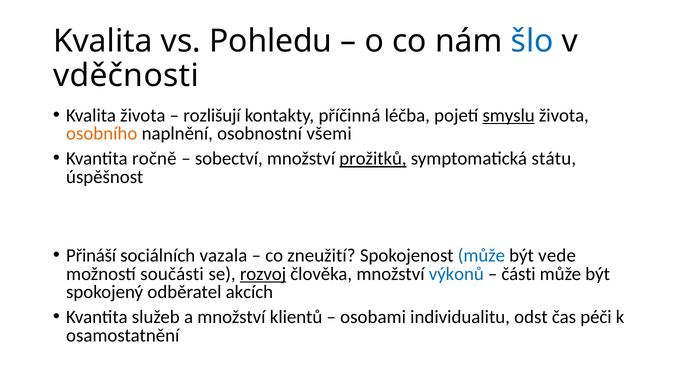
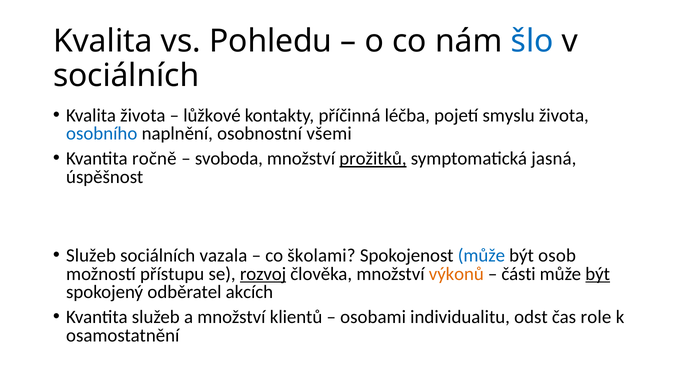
vděčnosti: vděčnosti -> sociálních (126, 76)
rozlišují: rozlišují -> lůžkové (212, 115)
smyslu underline: present -> none (509, 115)
osobního colour: orange -> blue (102, 134)
sobectví: sobectví -> svoboda (229, 158)
státu: státu -> jasná (554, 158)
Přináší: Přináší -> Služeb (91, 255)
zneužití: zneužití -> školami (321, 255)
vede: vede -> osob (557, 255)
součásti: součásti -> přístupu (172, 274)
výkonů colour: blue -> orange (456, 274)
být underline: none -> present (598, 274)
péči: péči -> role (596, 317)
